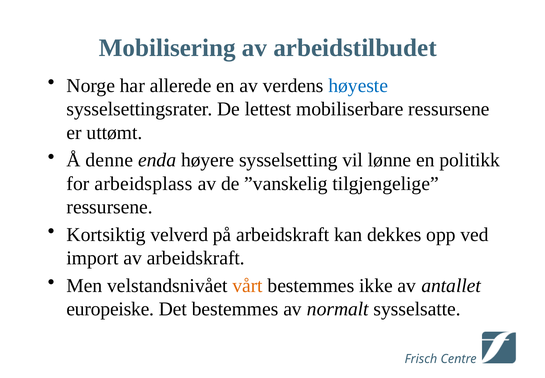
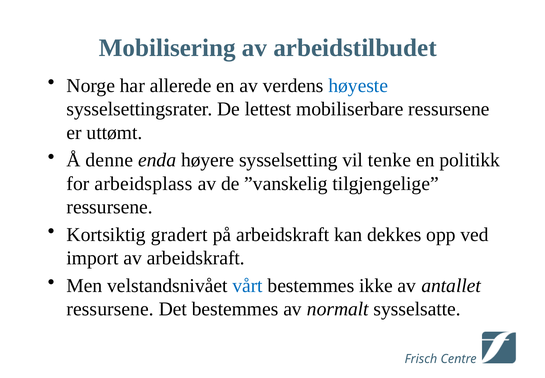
lønne: lønne -> tenke (389, 160)
velverd: velverd -> gradert (179, 234)
vårt colour: orange -> blue (248, 285)
europeiske: europeiske -> ressursene (110, 309)
